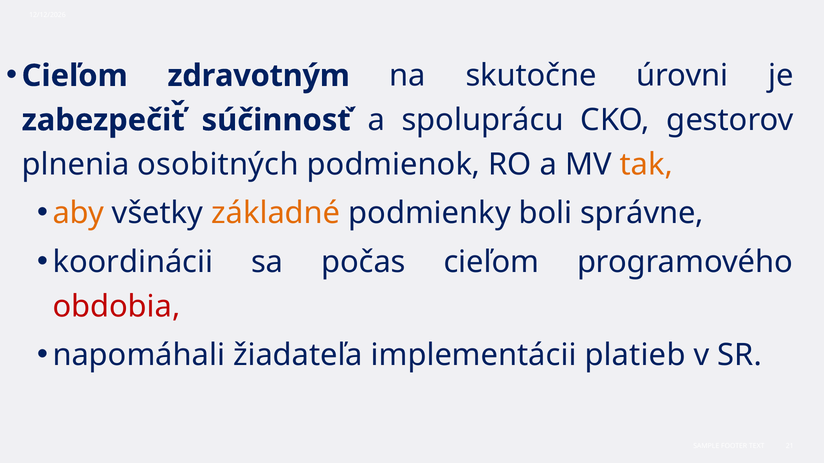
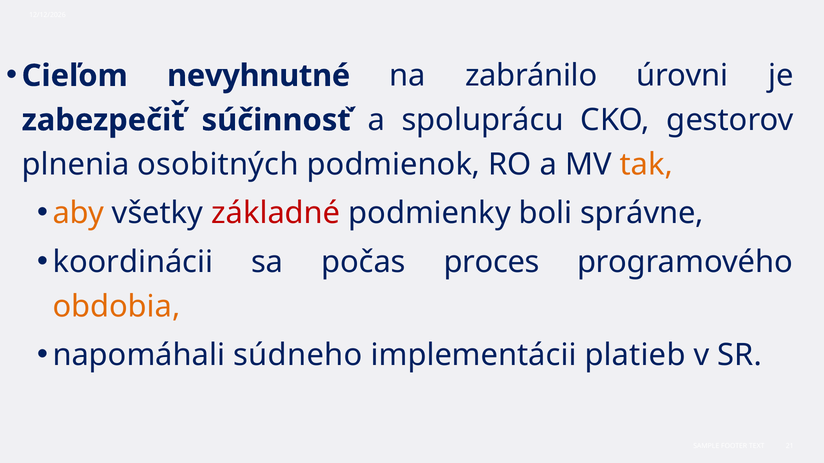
zdravotným: zdravotným -> nevyhnutné (259, 76)
skutočne: skutočne -> zabránilo (531, 76)
základné colour: orange -> red (276, 214)
počas cieľom: cieľom -> proces (492, 262)
obdobia colour: red -> orange (116, 307)
žiadateľa: žiadateľa -> súdneho (298, 356)
